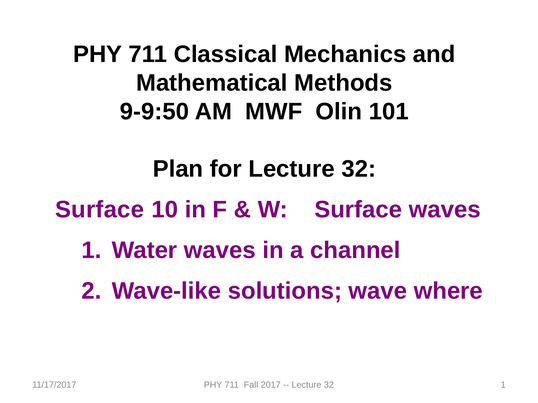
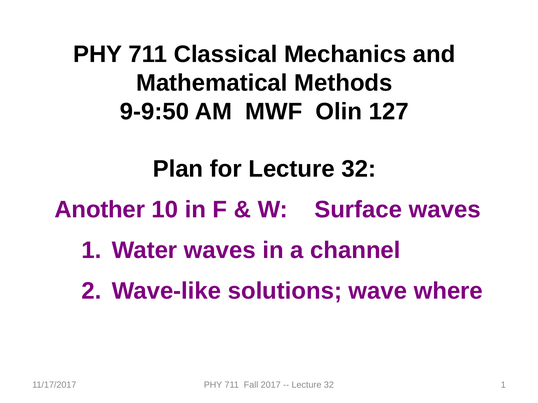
101: 101 -> 127 (389, 112)
Surface: Surface -> Another (100, 210)
